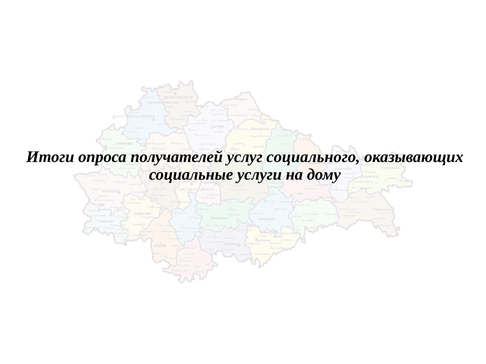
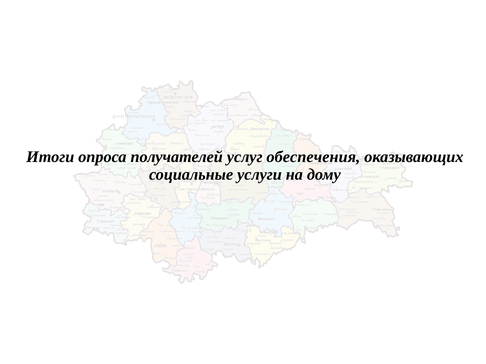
социального: социального -> обеспечения (313, 157)
